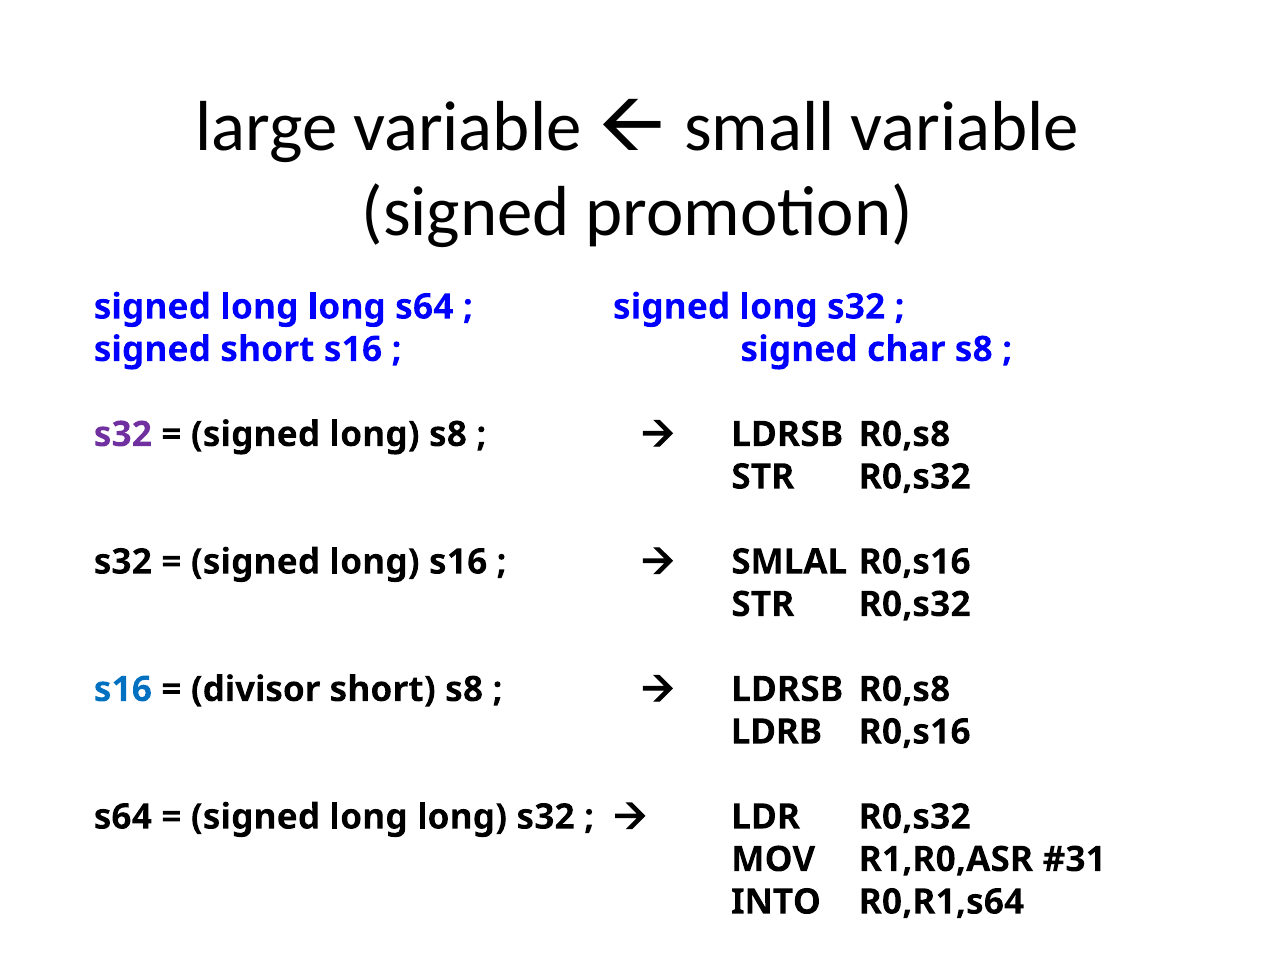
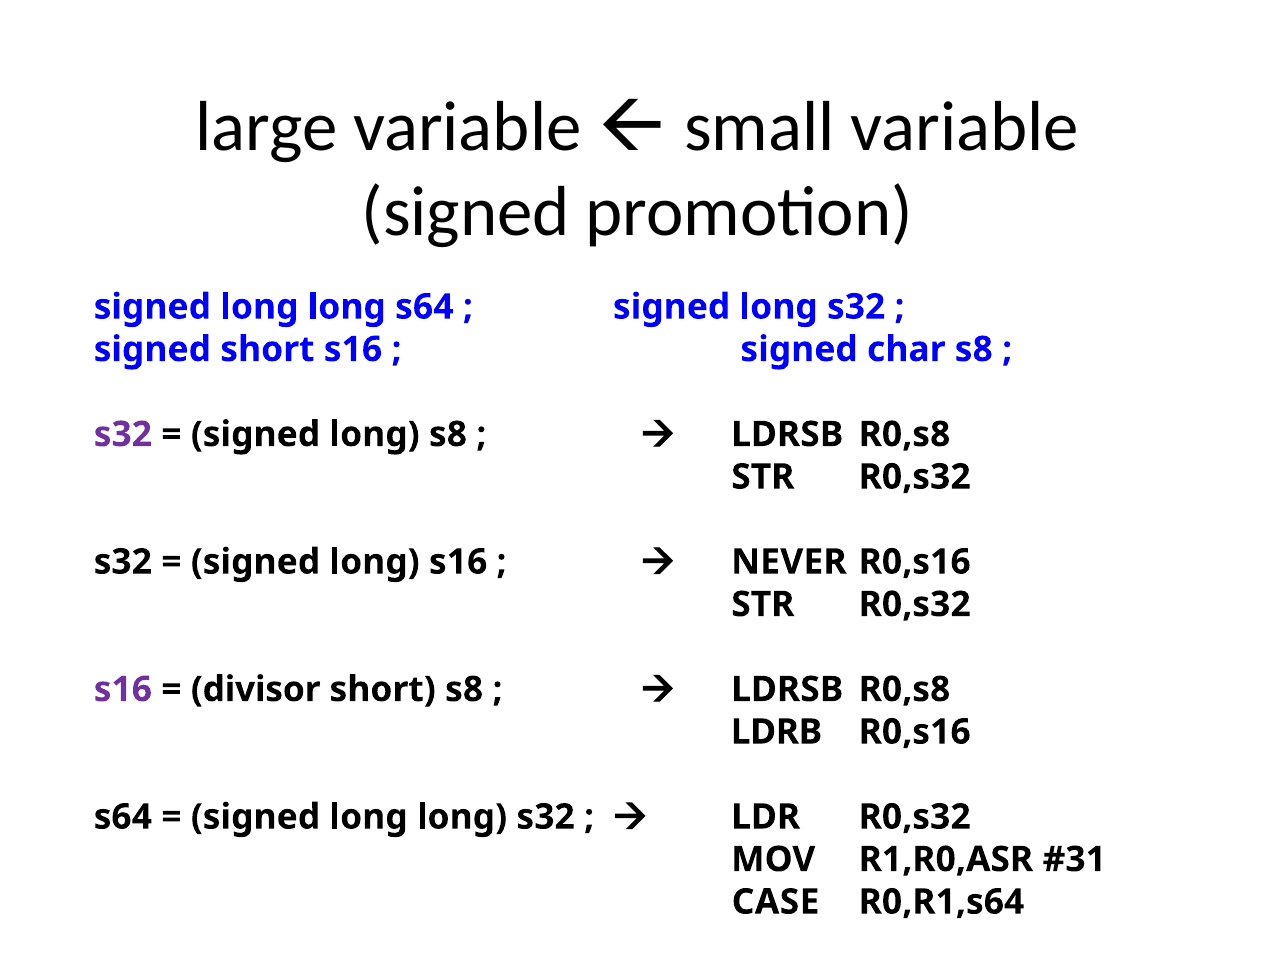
SMLAL: SMLAL -> NEVER (789, 562)
s16 colour: blue -> purple (123, 690)
INTO: INTO -> CASE (776, 902)
